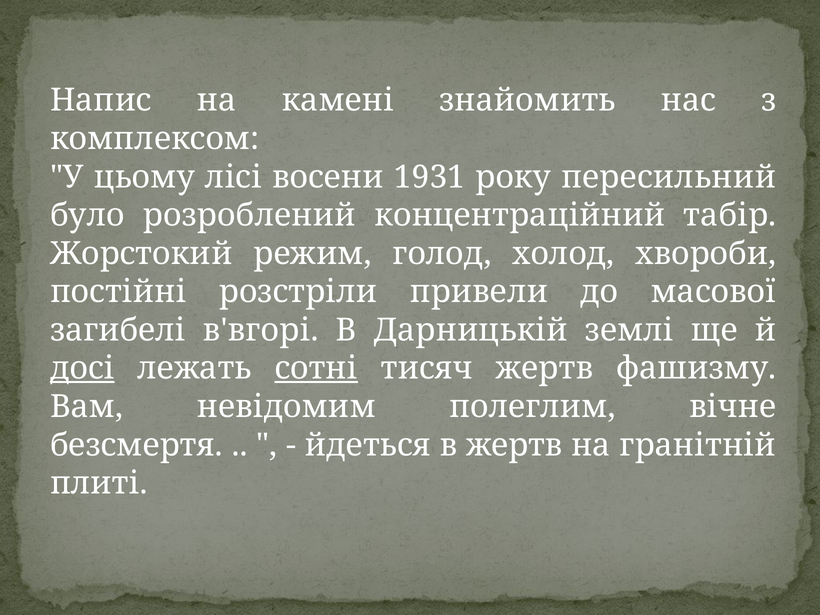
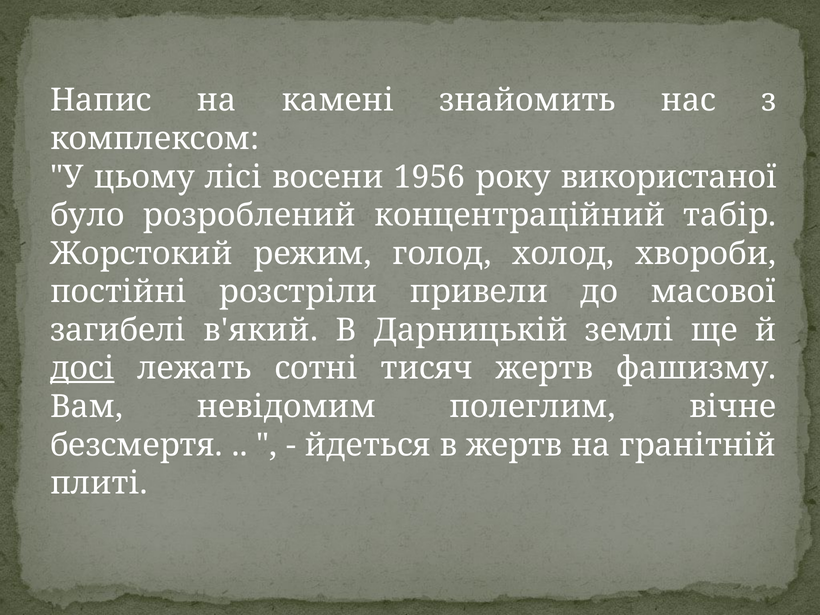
1931: 1931 -> 1956 (430, 177)
пересильний: пересильний -> використаної (669, 177)
в'вгорі: в'вгорі -> в'який (261, 330)
сотні underline: present -> none (316, 368)
